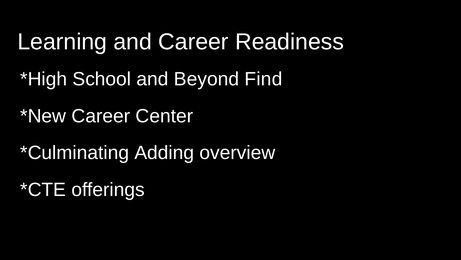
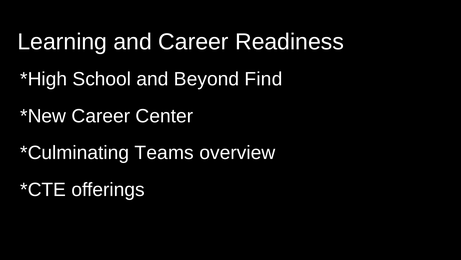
Adding: Adding -> Teams (164, 152)
